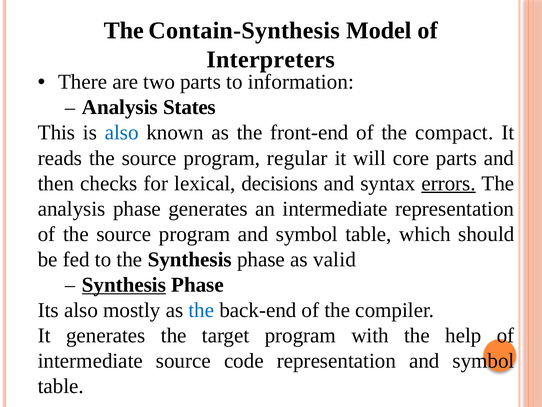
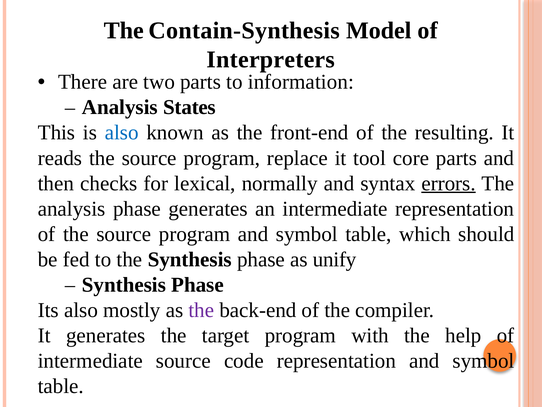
compact: compact -> resulting (454, 133)
regular: regular -> replace (297, 158)
will: will -> tool (370, 158)
decisions: decisions -> normally (280, 183)
valid: valid -> unify (335, 259)
Synthesis underline: present -> none (124, 284)
the colour: blue -> purple (201, 310)
